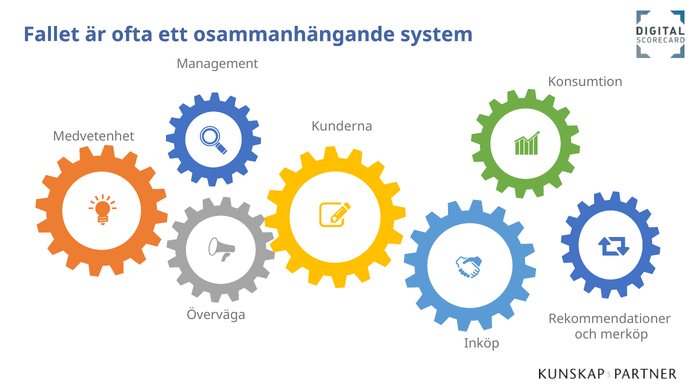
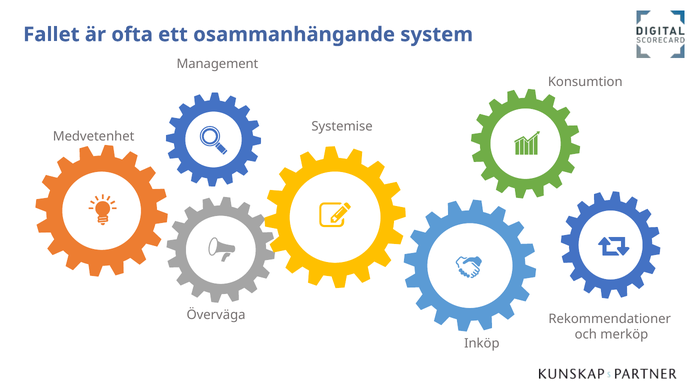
Kunderna: Kunderna -> Systemise (342, 127)
